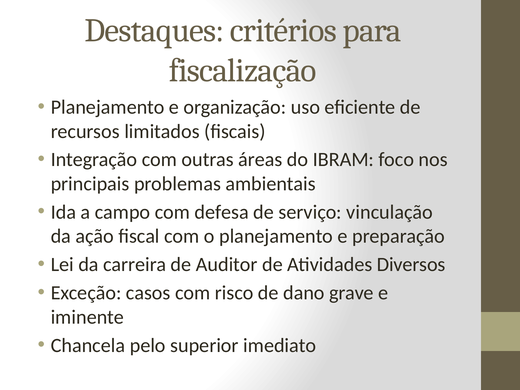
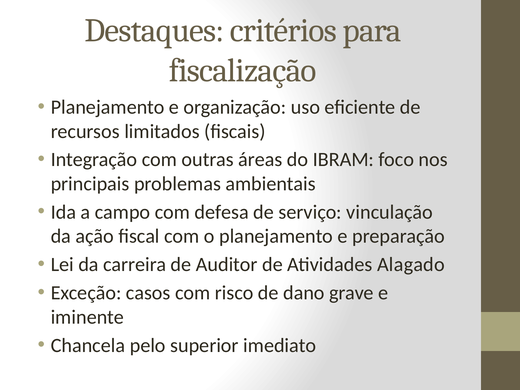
Diversos: Diversos -> Alagado (411, 265)
